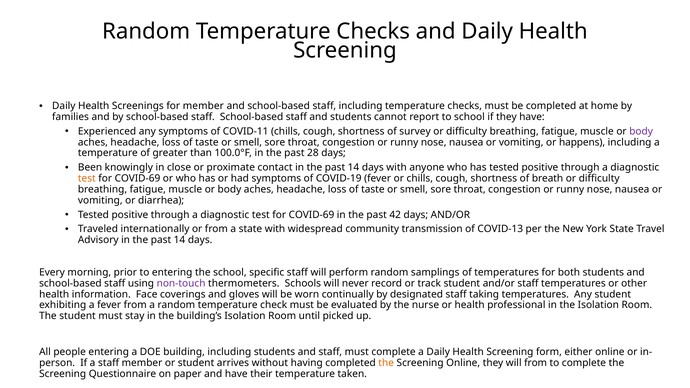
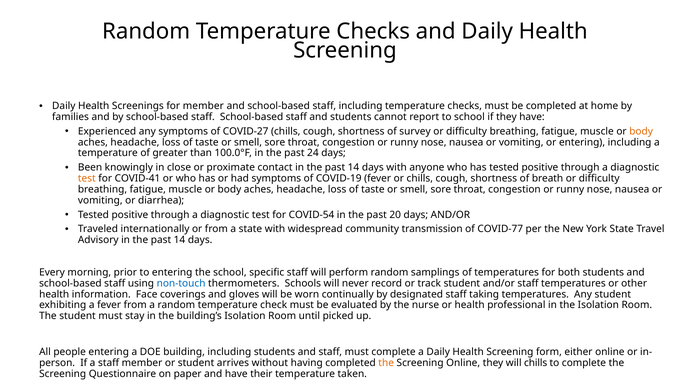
COVID-11: COVID-11 -> COVID-27 (246, 131)
body colour: purple -> orange (641, 131)
or happens: happens -> entering (582, 142)
28: 28 -> 24 (313, 153)
COVID-69: COVID-69 -> COVID-41 (137, 179)
COVID-69: COVID-69 -> COVID-54 (311, 215)
42: 42 -> 20 (395, 215)
COVID-13: COVID-13 -> COVID-77 (500, 229)
non-touch colour: purple -> blue (181, 284)
will from: from -> chills (536, 363)
